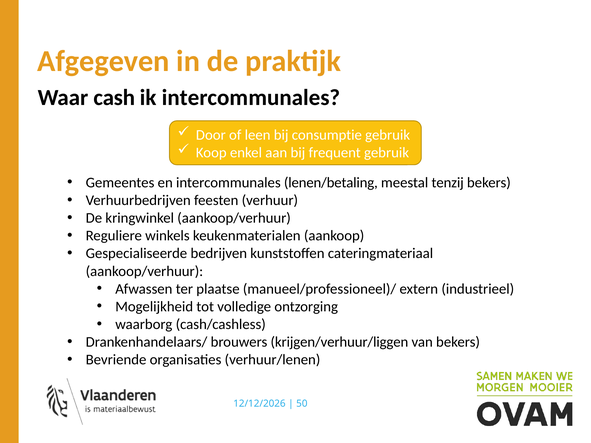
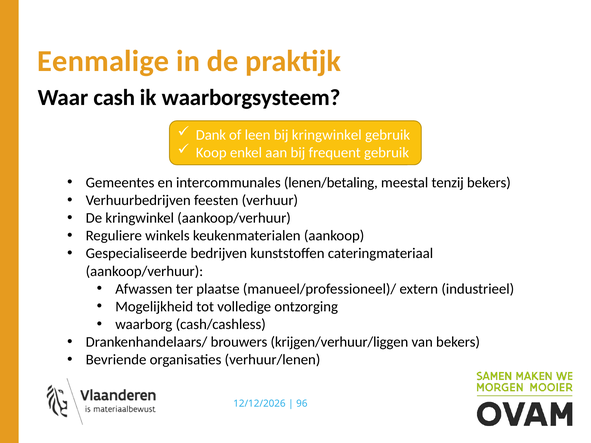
Afgegeven: Afgegeven -> Eenmalige (103, 61)
ik intercommunales: intercommunales -> waarborgsysteem (251, 97)
Door: Door -> Dank (211, 135)
bij consumptie: consumptie -> kringwinkel (327, 135)
50: 50 -> 96 (302, 404)
